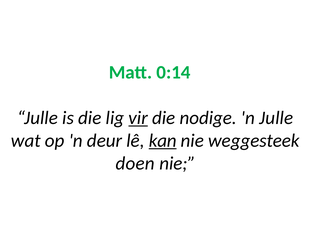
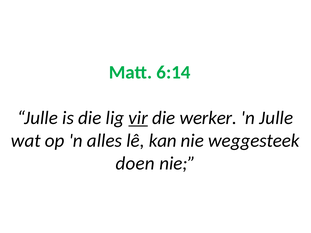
0:14: 0:14 -> 6:14 (174, 72)
nodige: nodige -> werker (208, 118)
deur: deur -> alles (105, 141)
kan underline: present -> none (163, 141)
